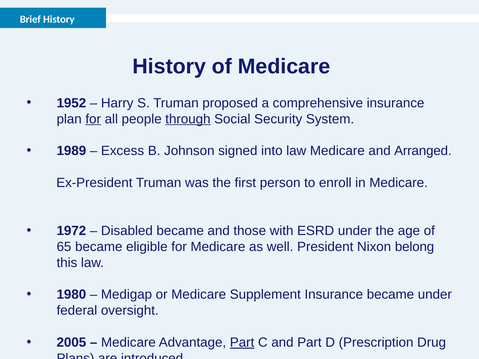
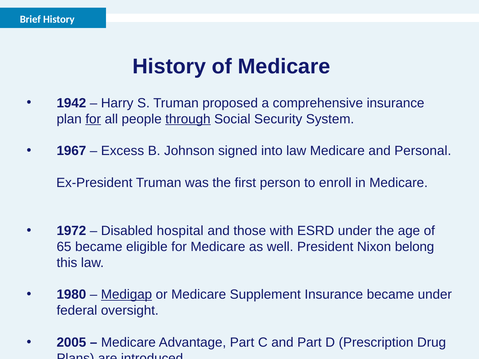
1952: 1952 -> 1942 (71, 103)
1989: 1989 -> 1967 (71, 151)
Arranged: Arranged -> Personal (423, 151)
Disabled became: became -> hospital (180, 231)
Medigap underline: none -> present (127, 295)
Part underline: present -> none (242, 343)
